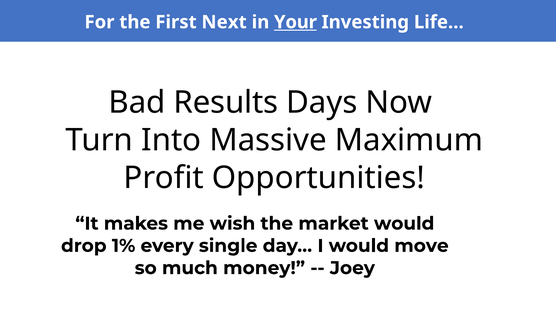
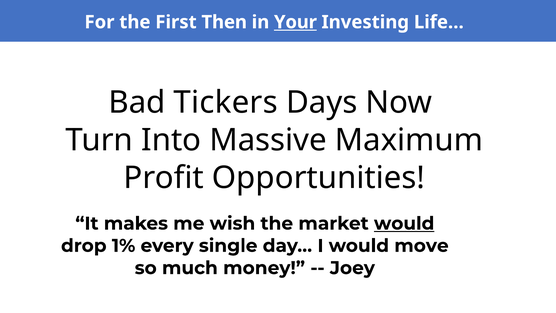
Next: Next -> Then (224, 22)
Results: Results -> Tickers (226, 103)
would underline: none -> present (404, 223)
